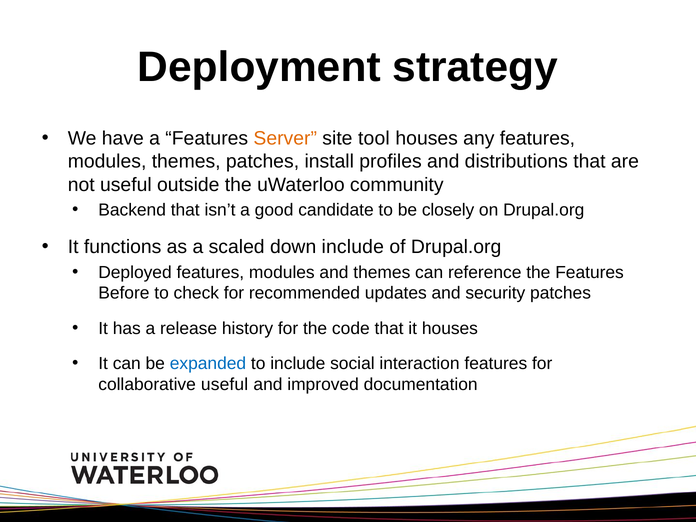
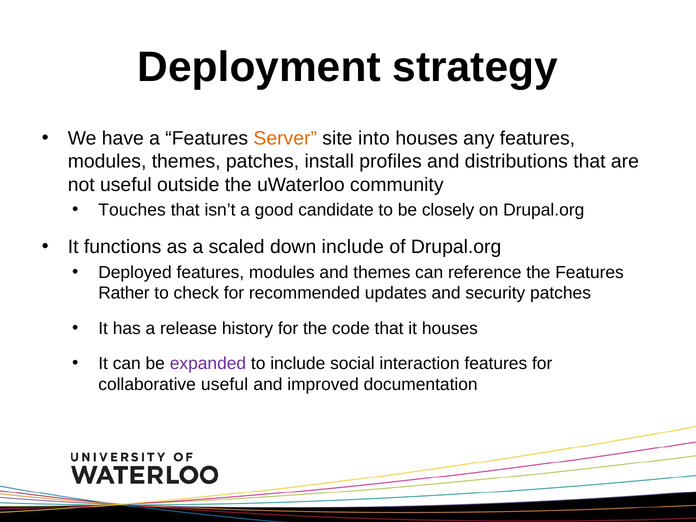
tool: tool -> into (374, 138)
Backend: Backend -> Touches (132, 210)
Before: Before -> Rather (124, 293)
expanded colour: blue -> purple (208, 363)
